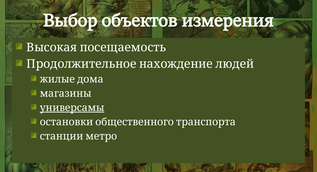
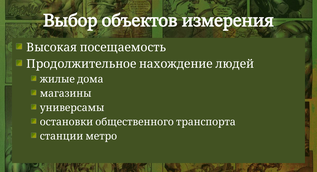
универсамы underline: present -> none (72, 107)
